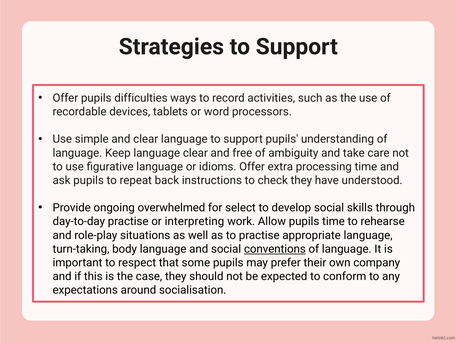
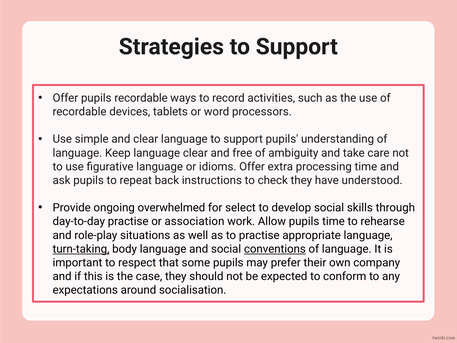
pupils difficulties: difficulties -> recordable (141, 98)
interpreting: interpreting -> association (194, 221)
turn-taking underline: none -> present (81, 249)
